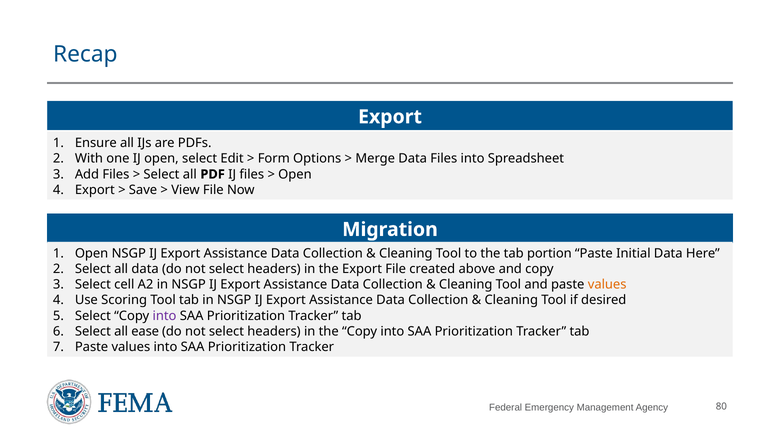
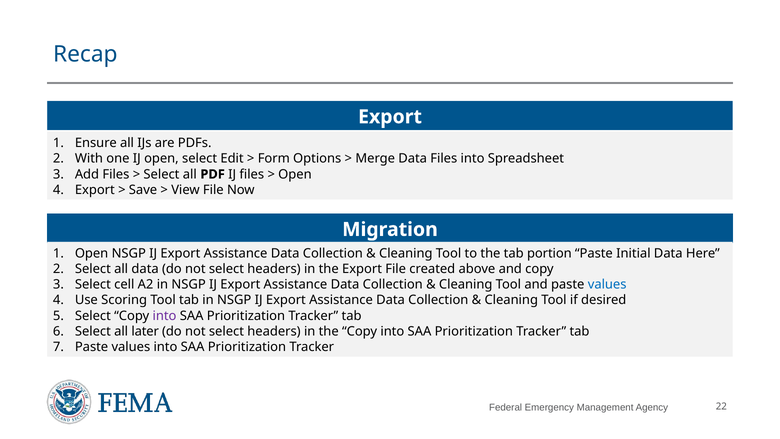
values colour: orange -> blue (607, 284)
ease: ease -> later (145, 331)
80: 80 -> 22 (721, 407)
